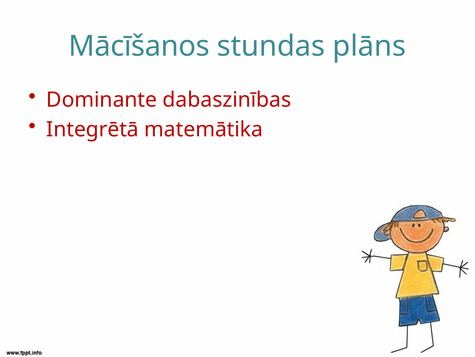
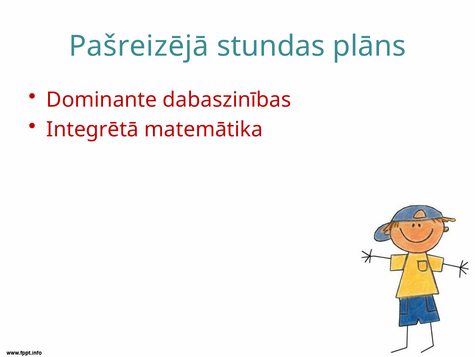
Mācīšanos: Mācīšanos -> Pašreizējā (139, 46)
